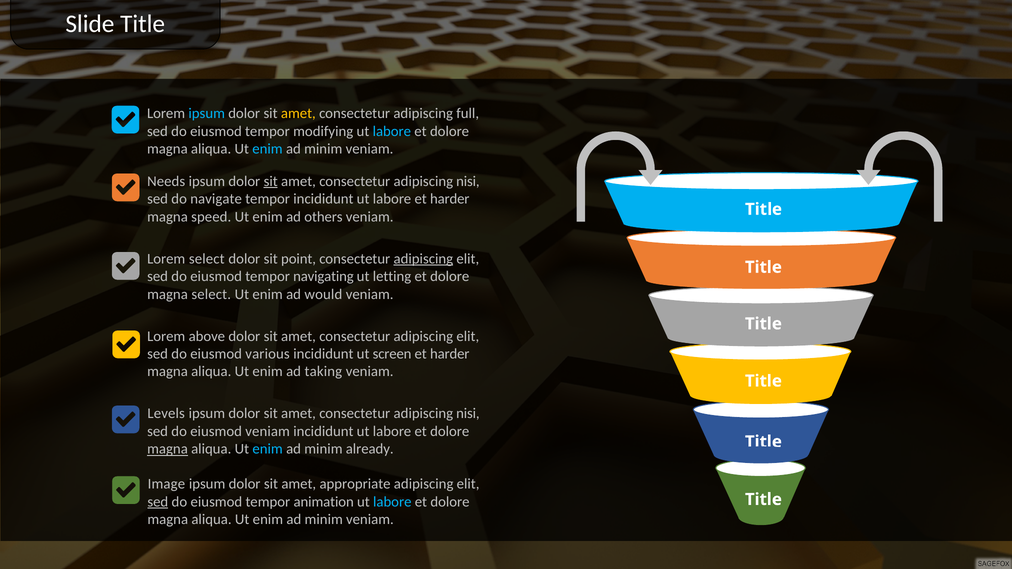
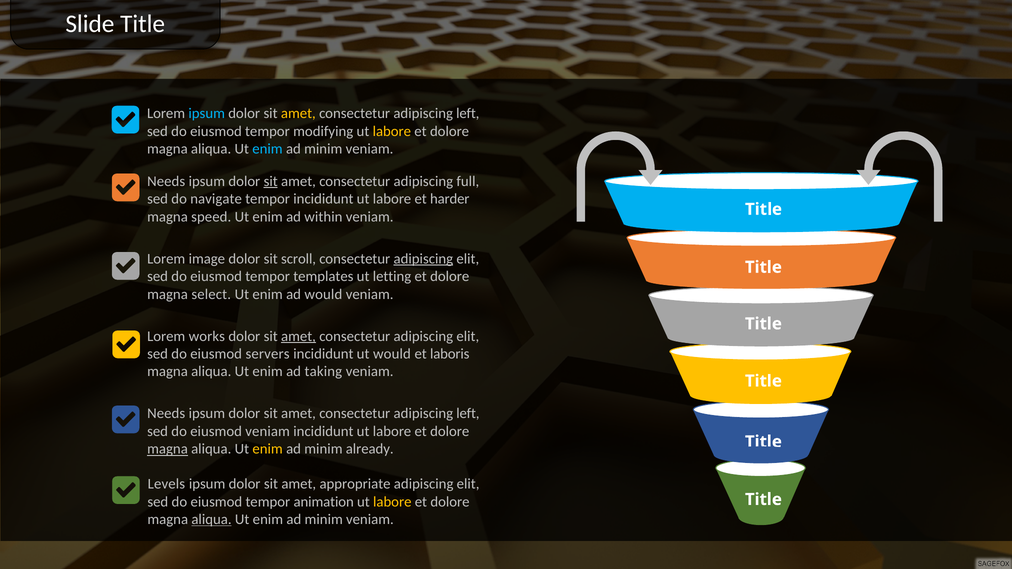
full: full -> left (468, 114)
labore colour: light blue -> yellow (392, 131)
nisi: nisi -> full (468, 181)
others: others -> within (323, 217)
Lorem select: select -> image (207, 259)
point: point -> scroll (299, 259)
navigating: navigating -> templates (323, 277)
above: above -> works (207, 336)
amet underline: none -> present (299, 336)
various: various -> servers (268, 354)
ut screen: screen -> would (392, 354)
harder: harder -> laboris (450, 354)
Levels: Levels -> Needs (166, 414)
nisi: nisi -> left (468, 414)
enim colour: light blue -> yellow (268, 449)
Image: Image -> Levels (166, 484)
sed underline: present -> none (158, 502)
labore colour: light blue -> yellow (392, 502)
aliqua underline: none -> present (212, 520)
